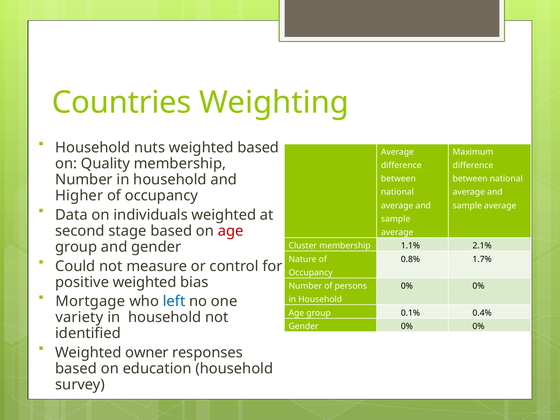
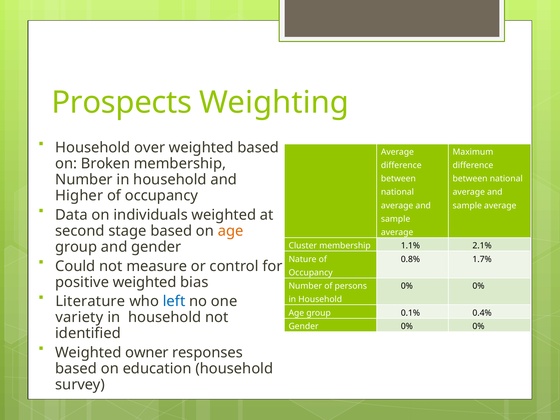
Countries: Countries -> Prospects (122, 103)
nuts: nuts -> over (150, 148)
Quality: Quality -> Broken (106, 164)
age colour: red -> orange (231, 231)
Mortgage: Mortgage -> Literature (90, 301)
